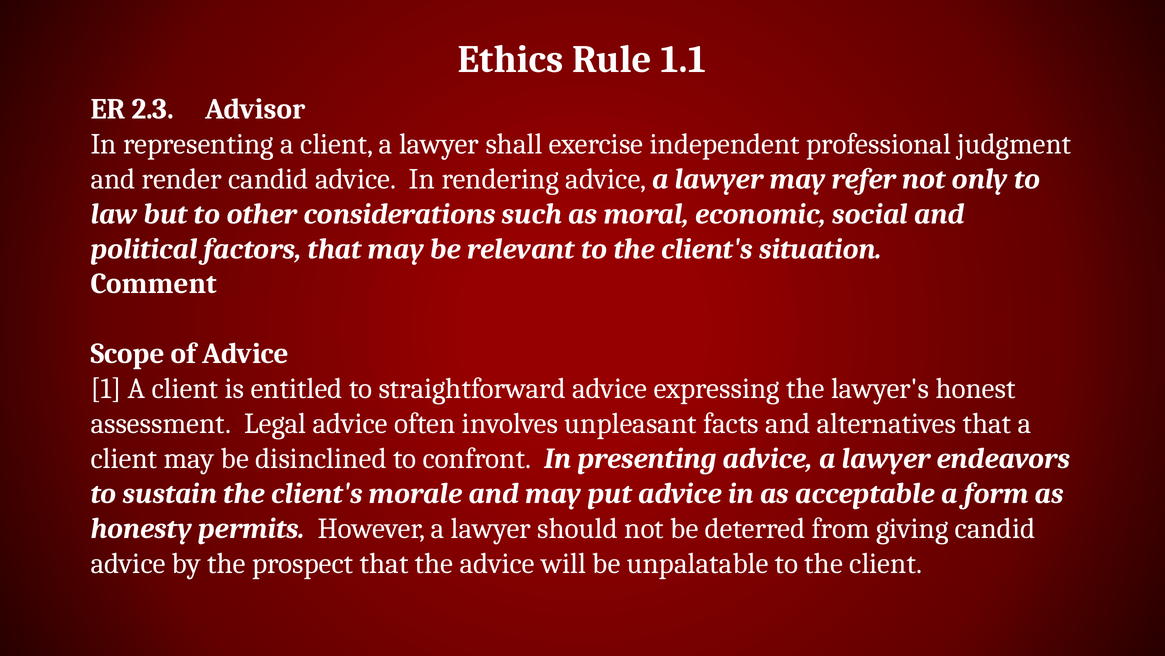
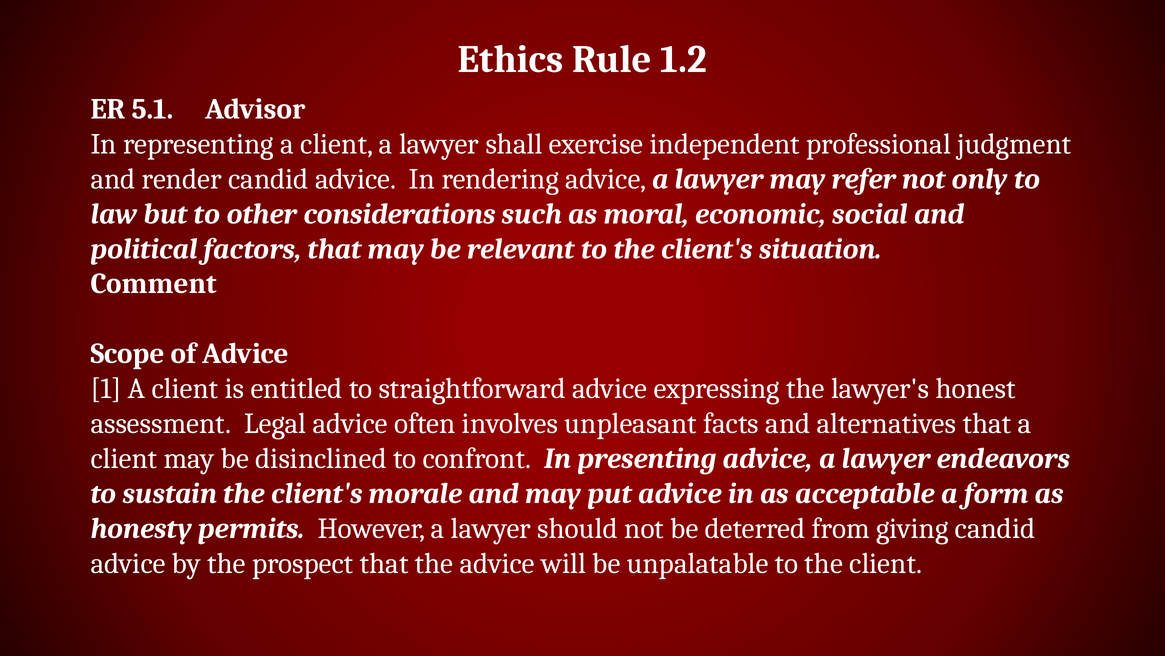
1.1: 1.1 -> 1.2 (684, 59)
2.3: 2.3 -> 5.1 (153, 109)
